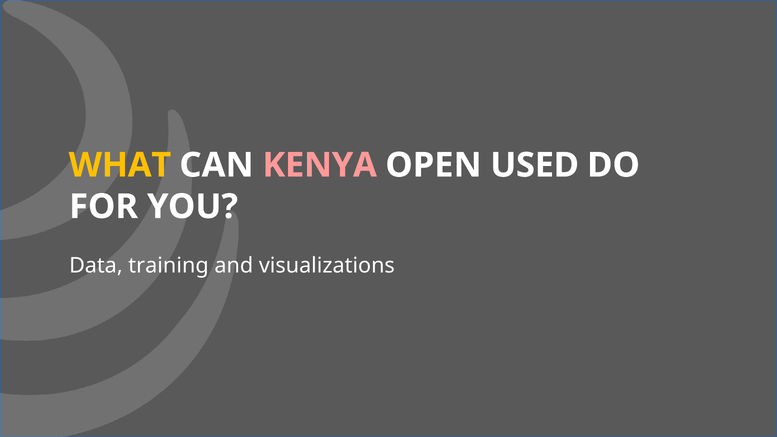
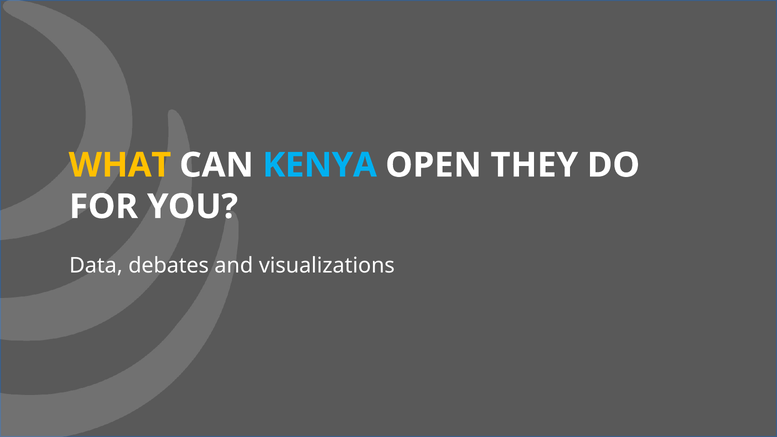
KENYA colour: pink -> light blue (320, 165)
USED: USED -> THEY (534, 165)
training: training -> debates (169, 265)
